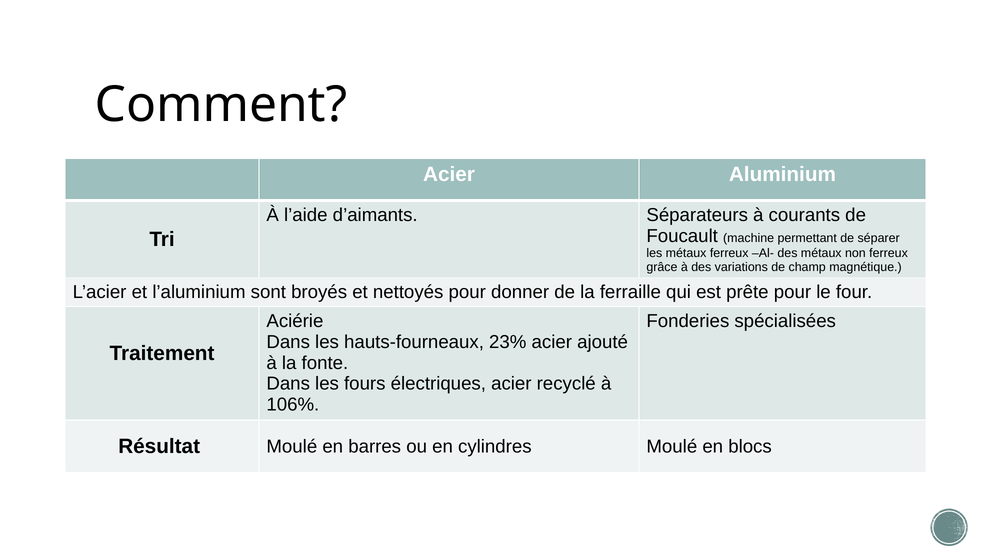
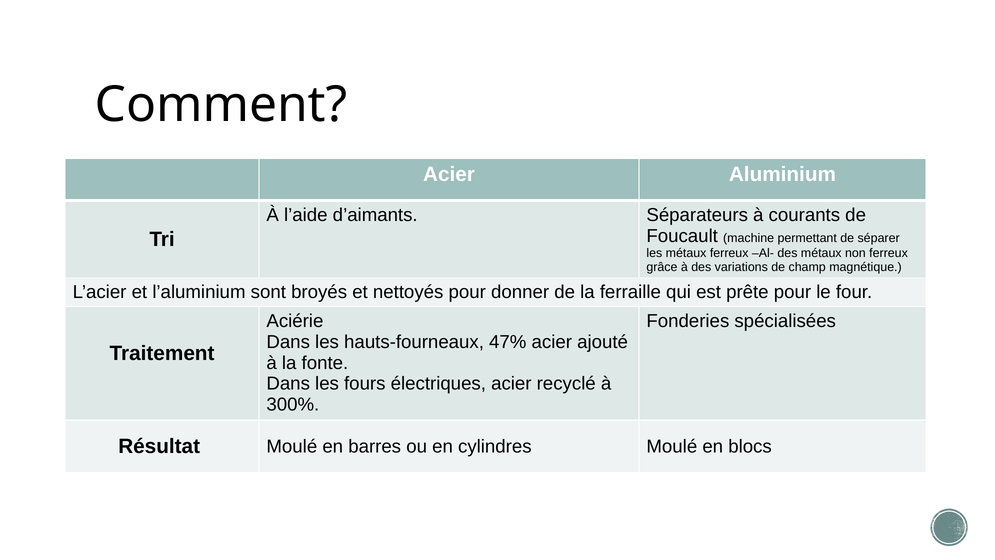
23%: 23% -> 47% (508, 342)
106%: 106% -> 300% (293, 404)
